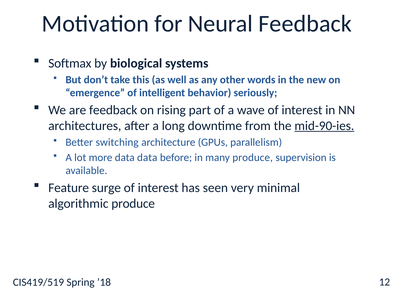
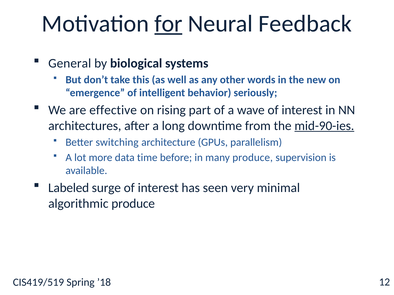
for underline: none -> present (168, 24)
Softmax: Softmax -> General (70, 63)
are feedback: feedback -> effective (113, 110)
data data: data -> time (147, 158)
Feature: Feature -> Labeled (69, 188)
